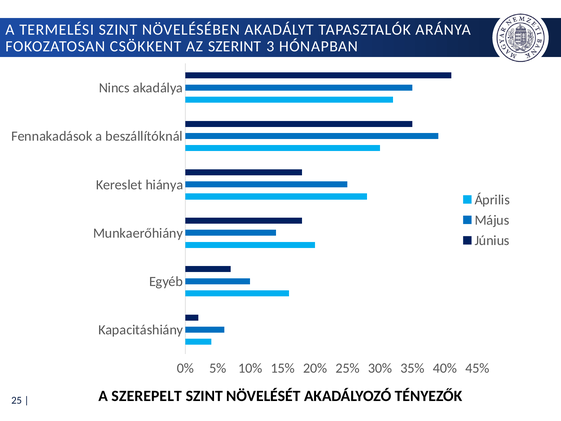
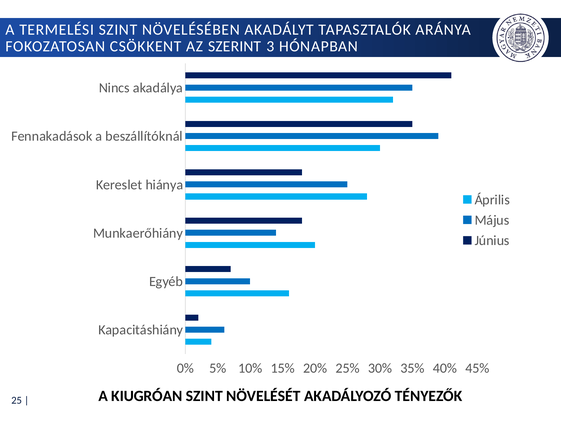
SZEREPELT: SZEREPELT -> KIUGRÓAN (147, 396)
